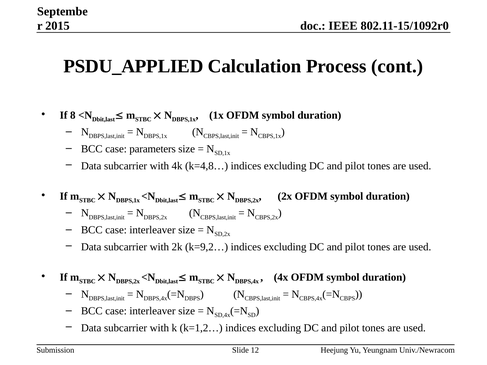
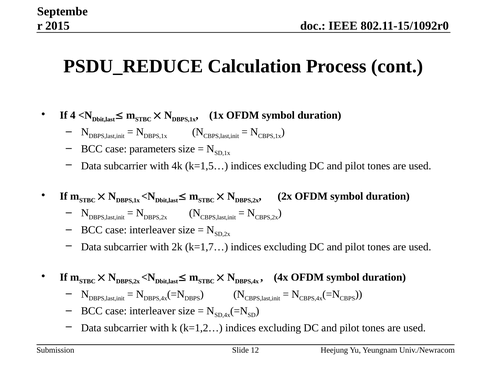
PSDU_APPLIED: PSDU_APPLIED -> PSDU_REDUCE (133, 66)
8: 8 -> 4 (73, 115)
k=4,8…: k=4,8… -> k=1,5… (207, 166)
k=9,2…: k=9,2… -> k=1,7… (207, 247)
